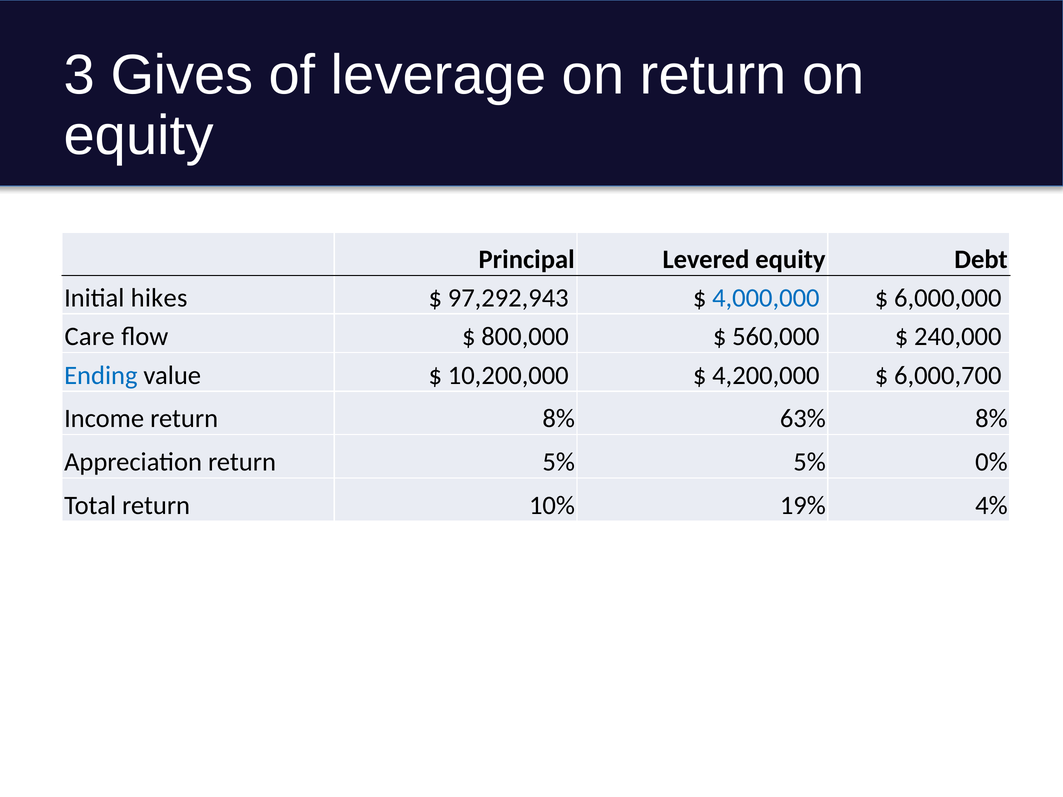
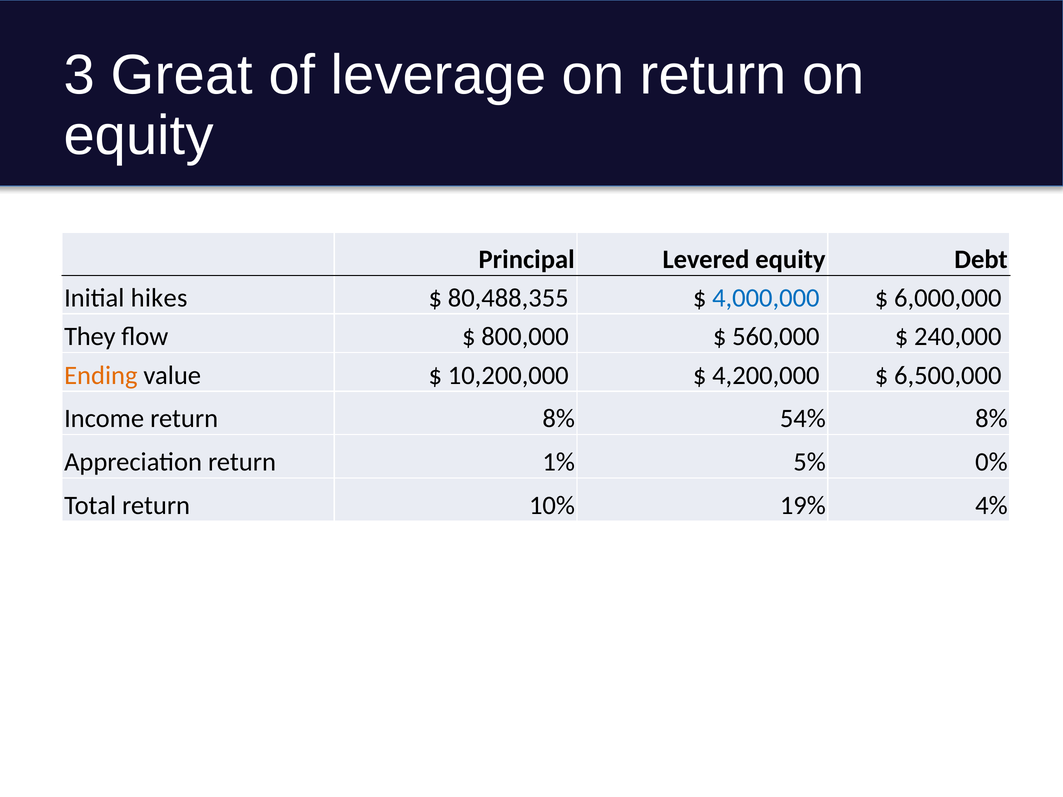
Gives: Gives -> Great (182, 75)
97,292,943: 97,292,943 -> 80,488,355 (508, 298)
Care: Care -> They (90, 337)
Ending colour: blue -> orange (101, 376)
6,000,700: 6,000,700 -> 6,500,000 (948, 376)
63%: 63% -> 54% (803, 419)
return 5%: 5% -> 1% (559, 462)
